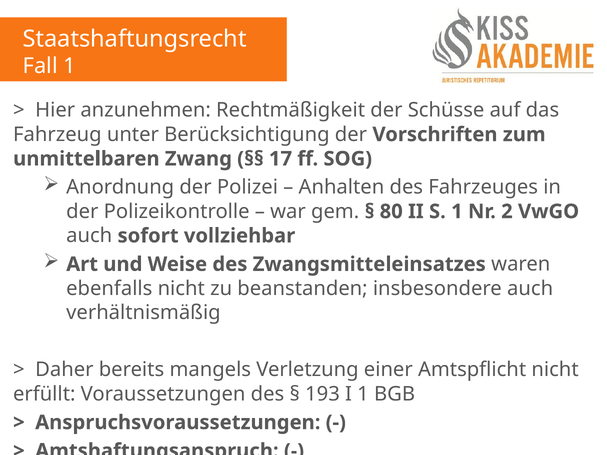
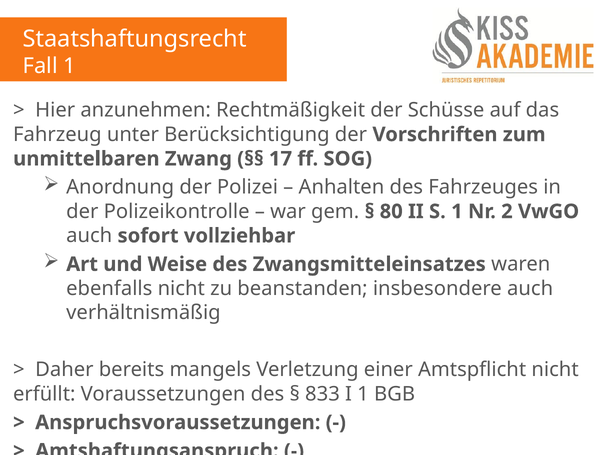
193: 193 -> 833 (322, 394)
